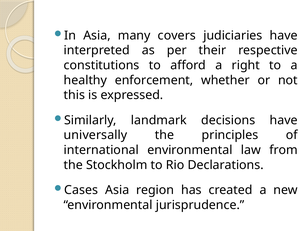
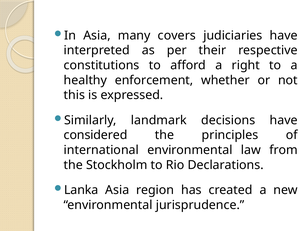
universally: universally -> considered (96, 135)
Cases: Cases -> Lanka (81, 190)
